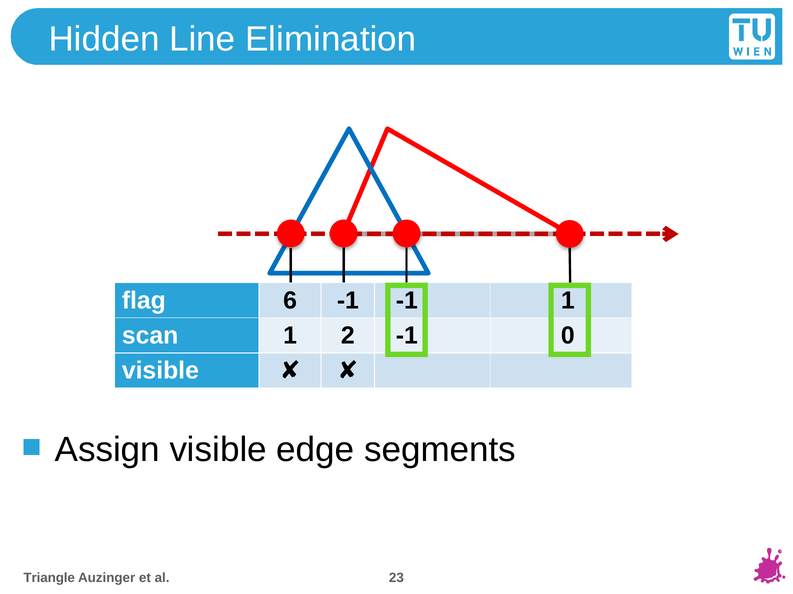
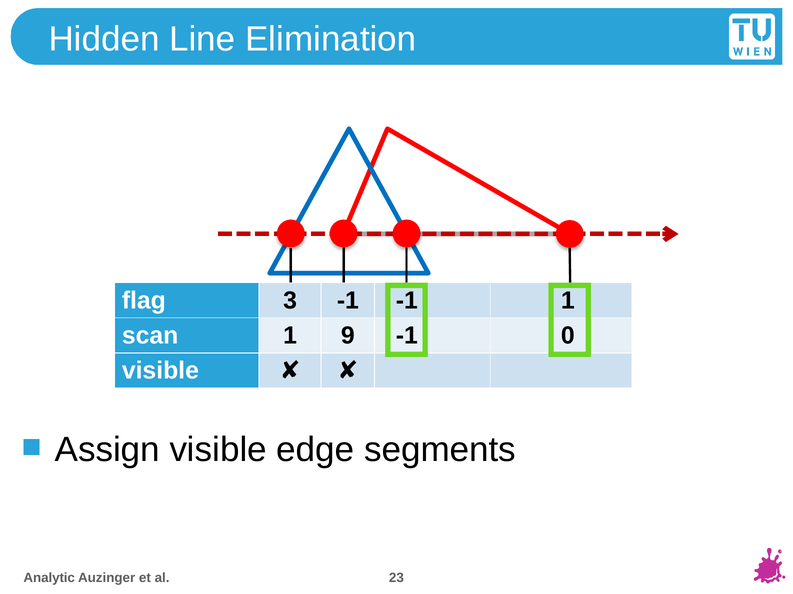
6: 6 -> 3 (290, 301)
2: 2 -> 9 (348, 336)
Triangle: Triangle -> Analytic (49, 579)
